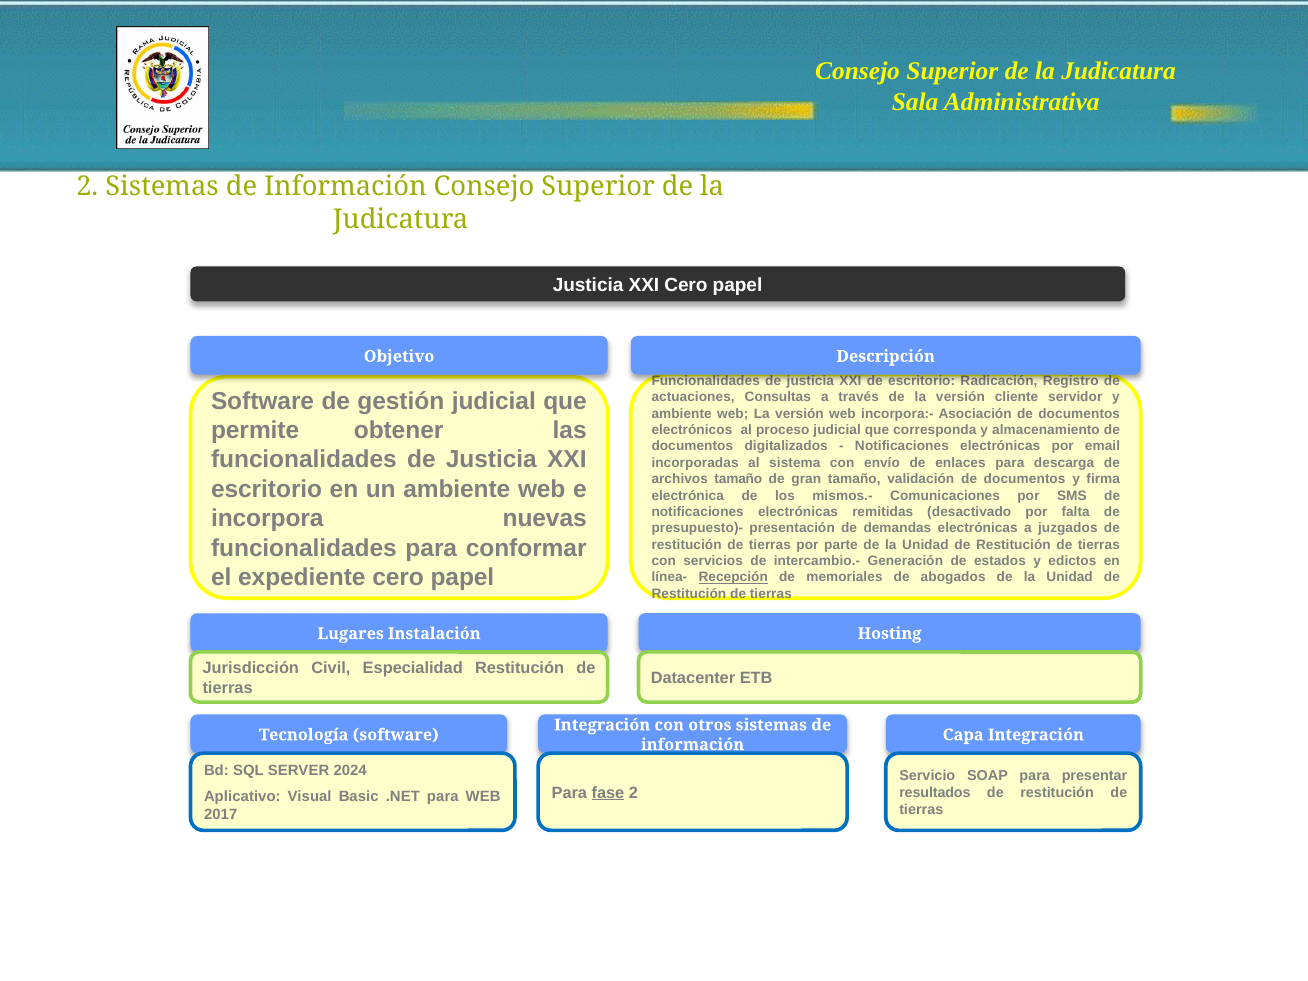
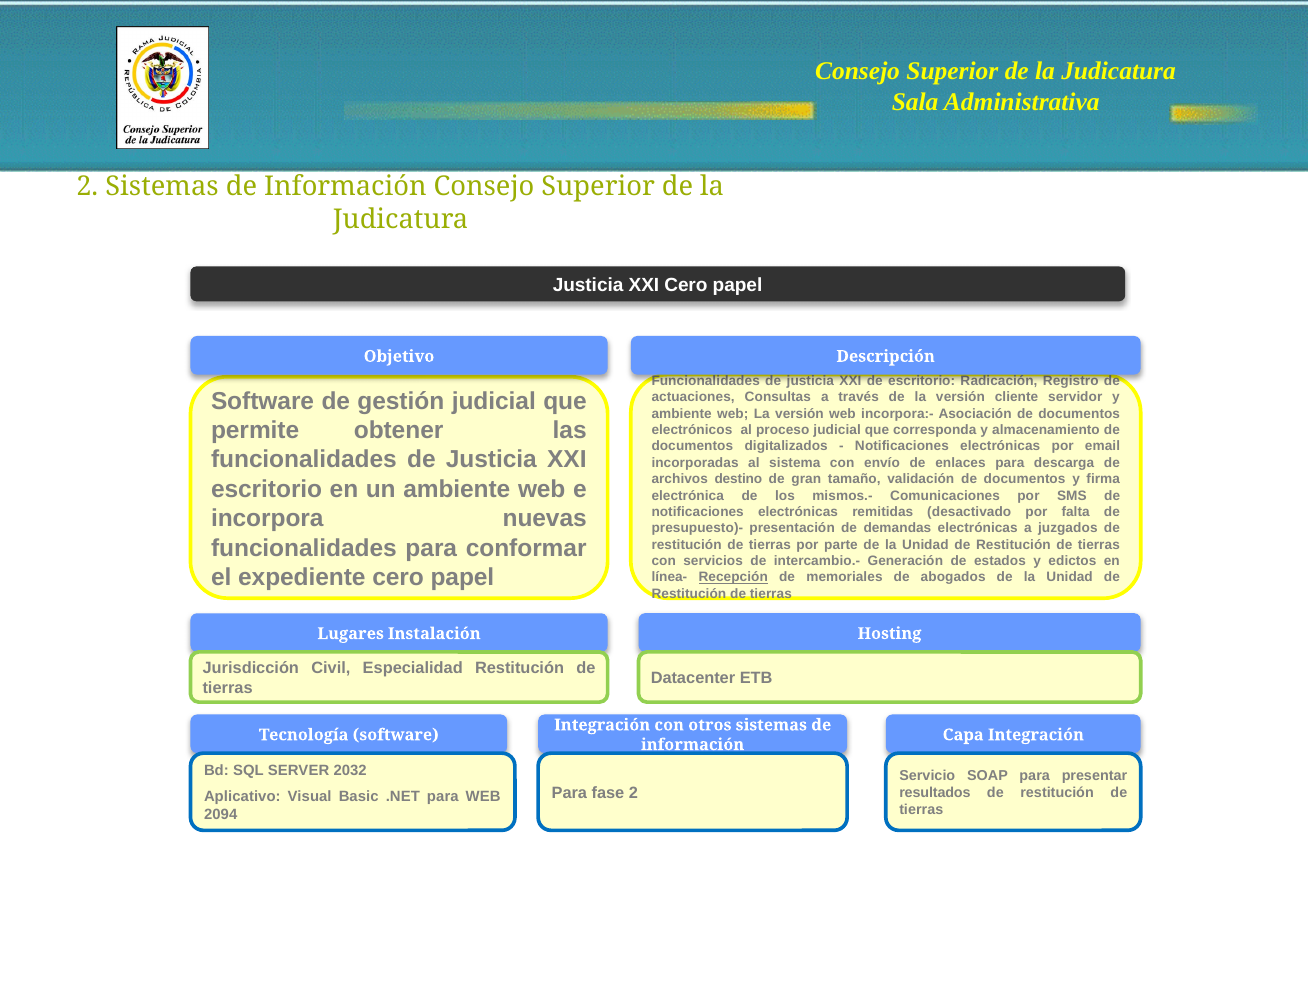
archivos tamaño: tamaño -> destino (738, 479)
2024: 2024 -> 2032 (350, 771)
fase underline: present -> none (608, 793)
2017: 2017 -> 2094 (221, 814)
